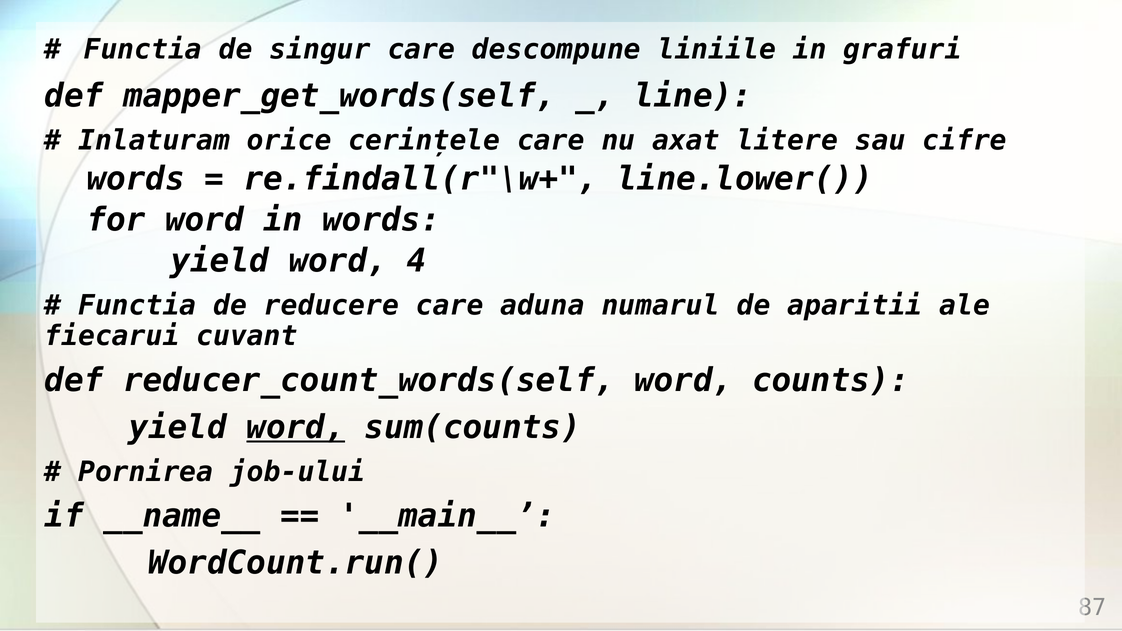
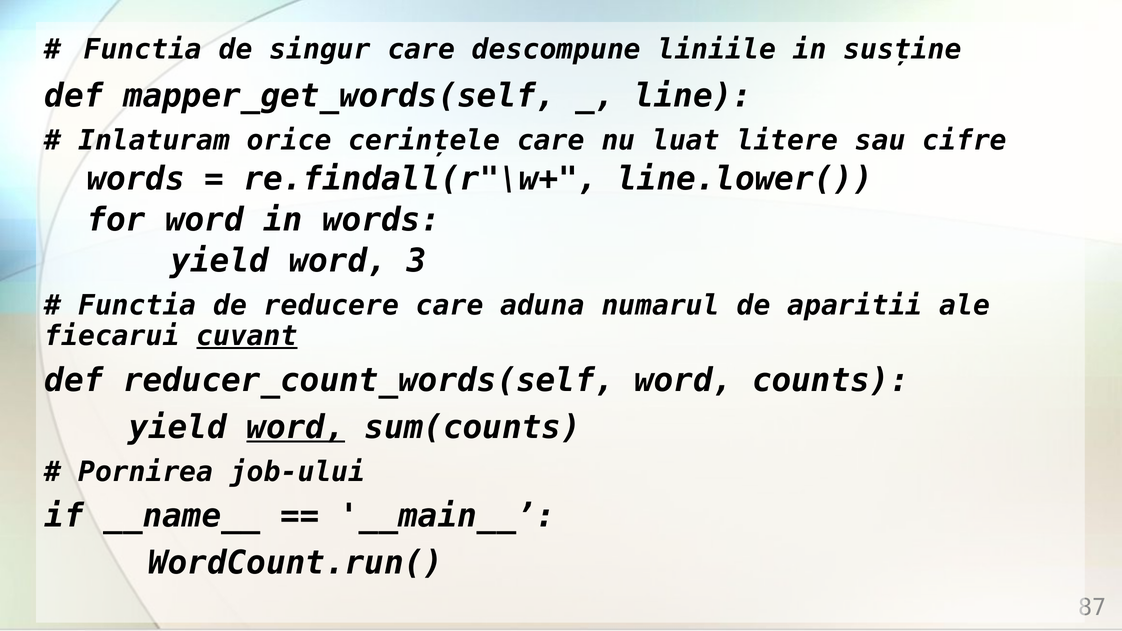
grafuri: grafuri -> susține (903, 49)
axat: axat -> luat (686, 140)
4: 4 -> 3 (416, 261)
cuvant underline: none -> present (247, 336)
